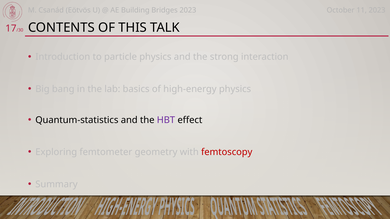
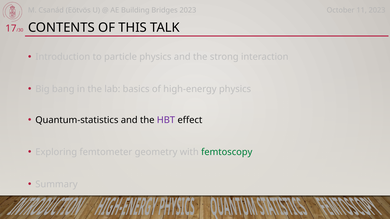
femtoscopy colour: red -> green (227, 152)
